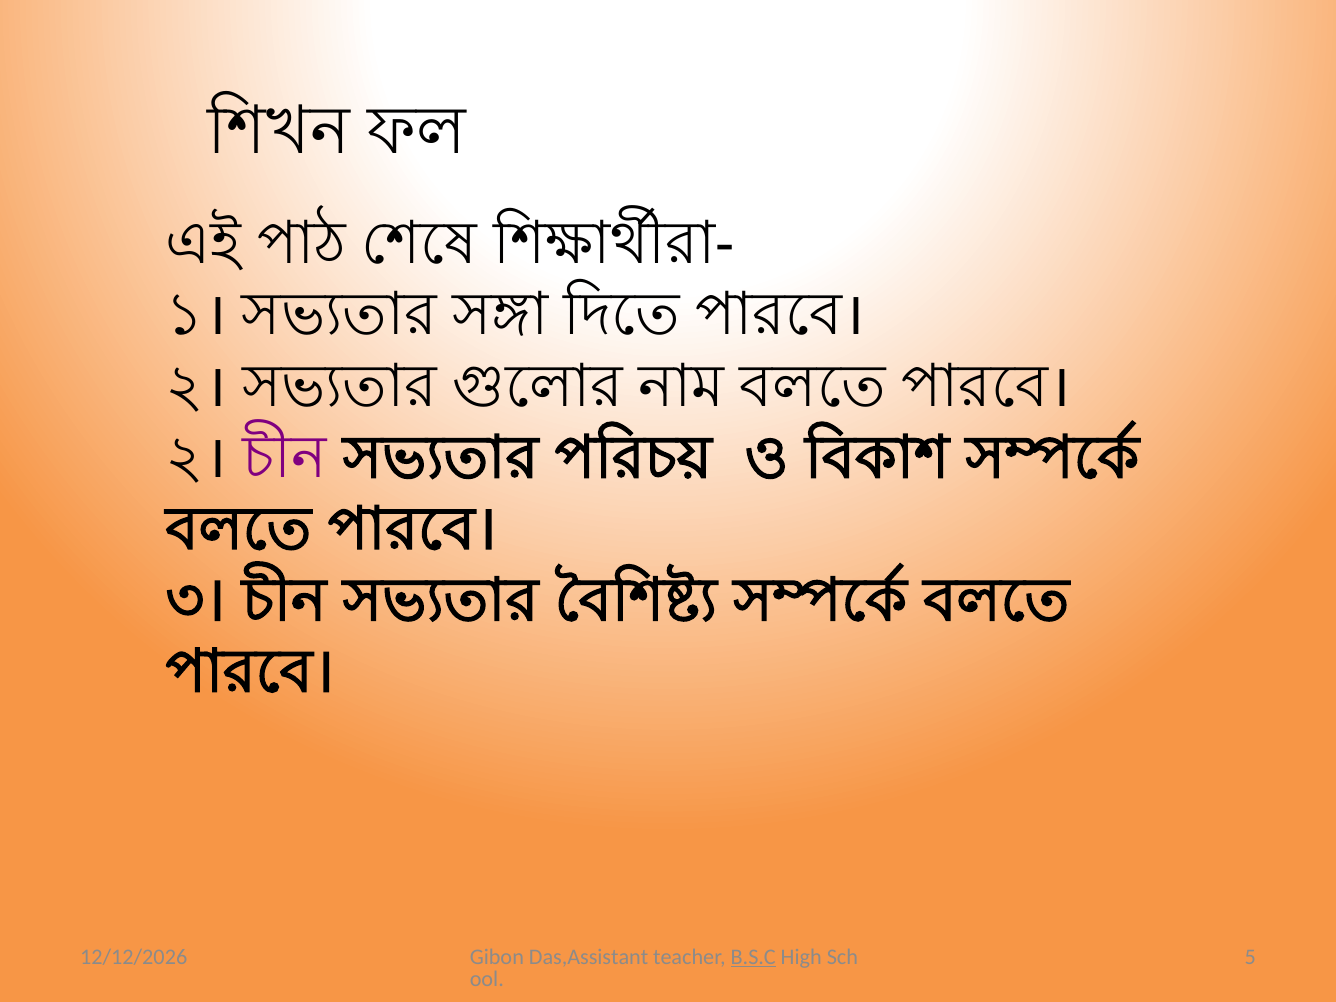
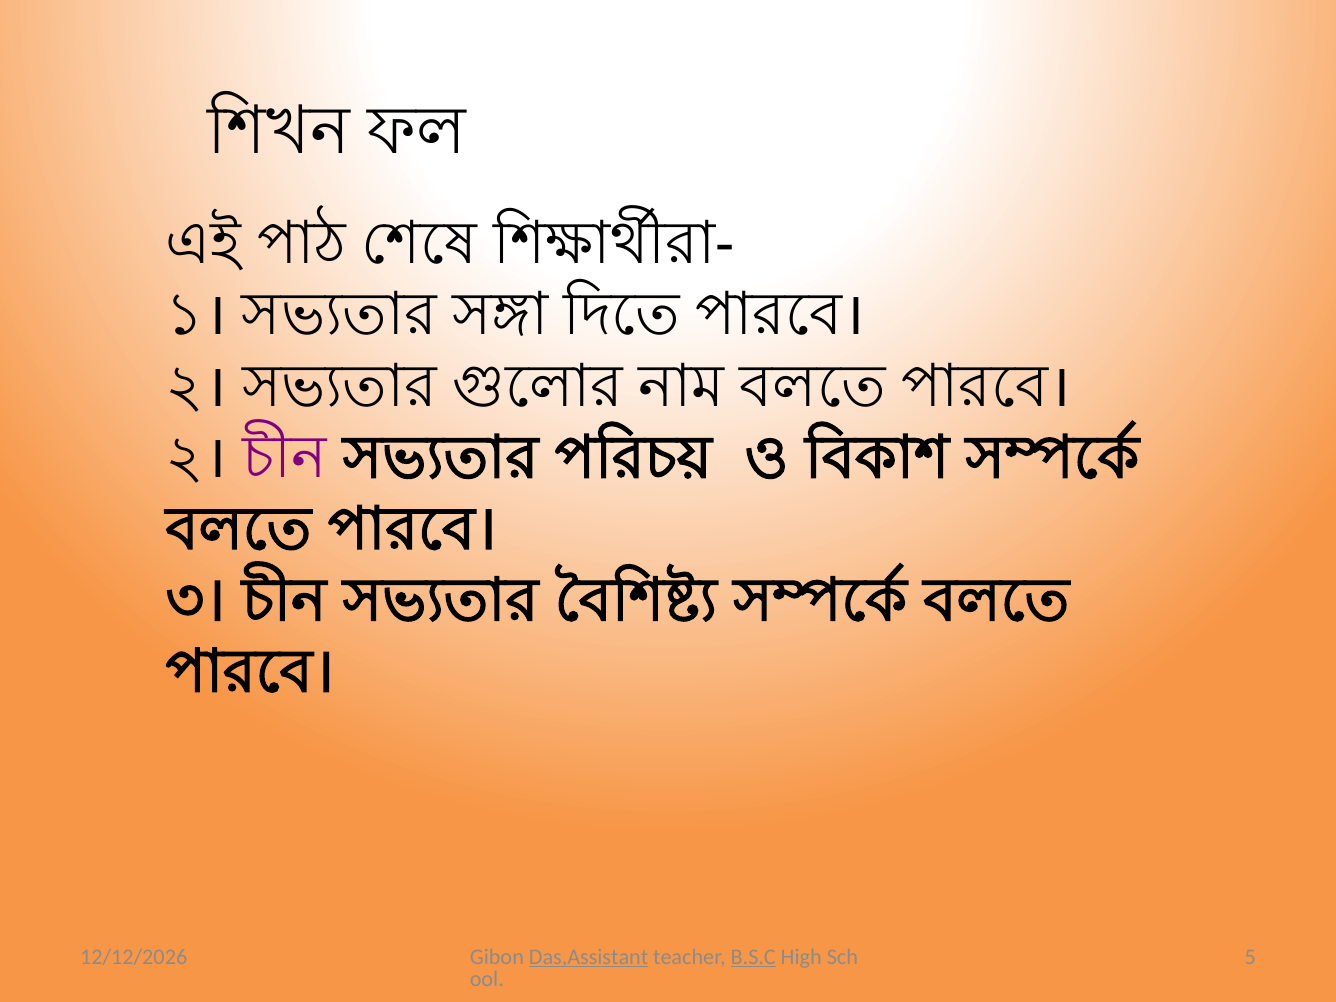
Das,Assistant underline: none -> present (589, 957)
